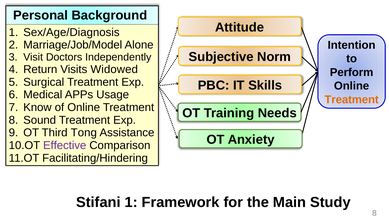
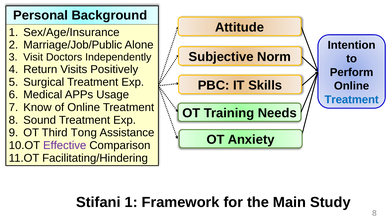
Sex/Age/Diagnosis: Sex/Age/Diagnosis -> Sex/Age/Insurance (71, 32)
Marriage/Job/Model: Marriage/Job/Model -> Marriage/Job/Public (73, 45)
Widowed: Widowed -> Positively (114, 69)
Treatment colour: orange -> blue (352, 99)
